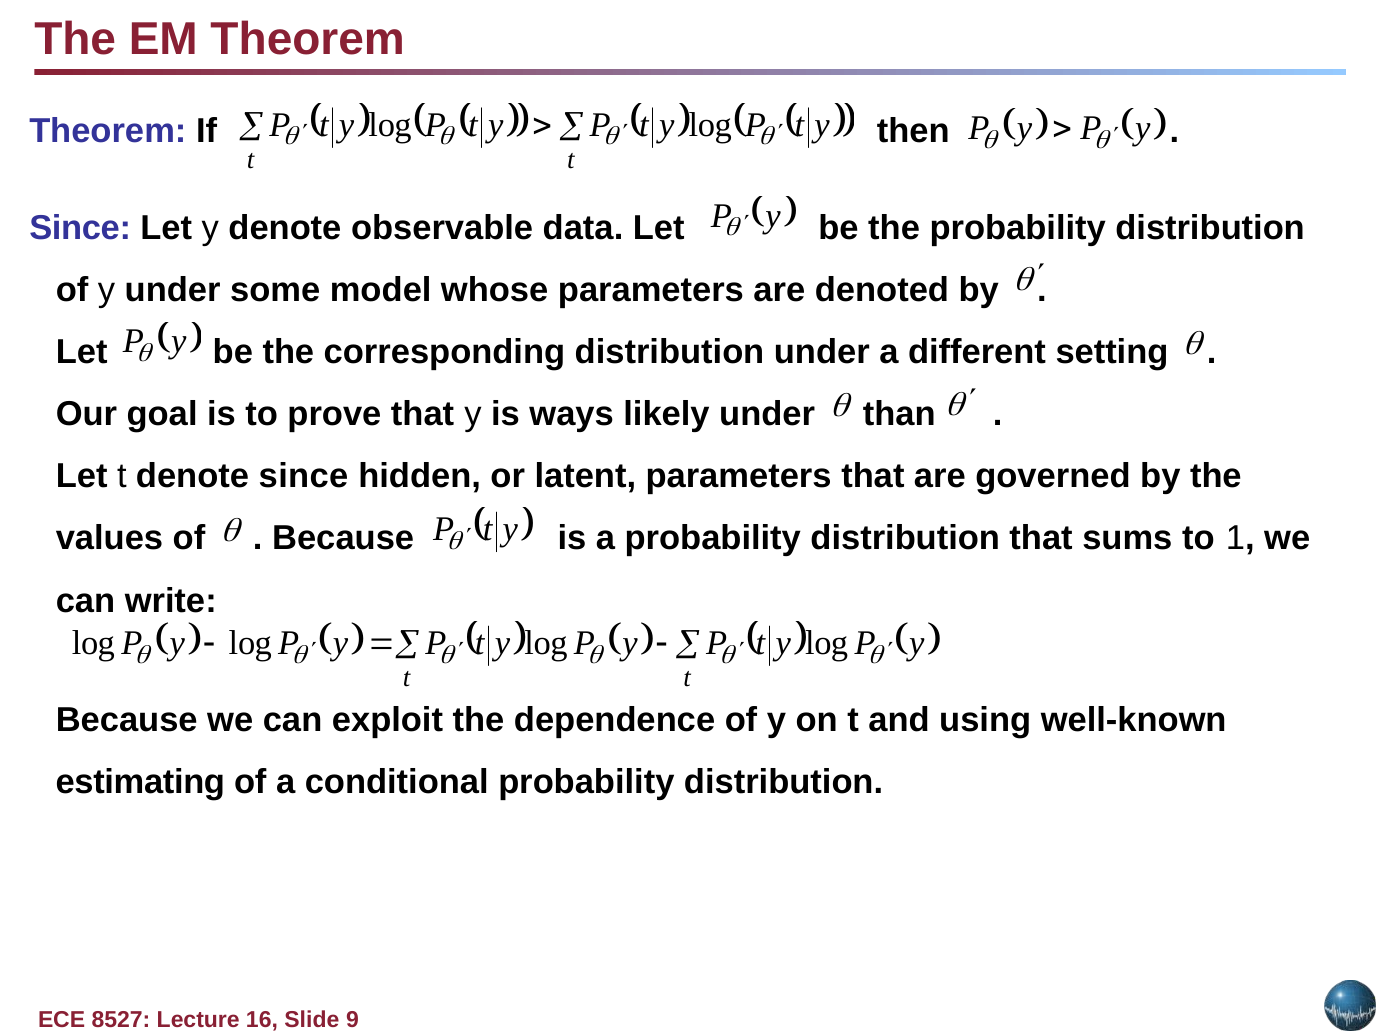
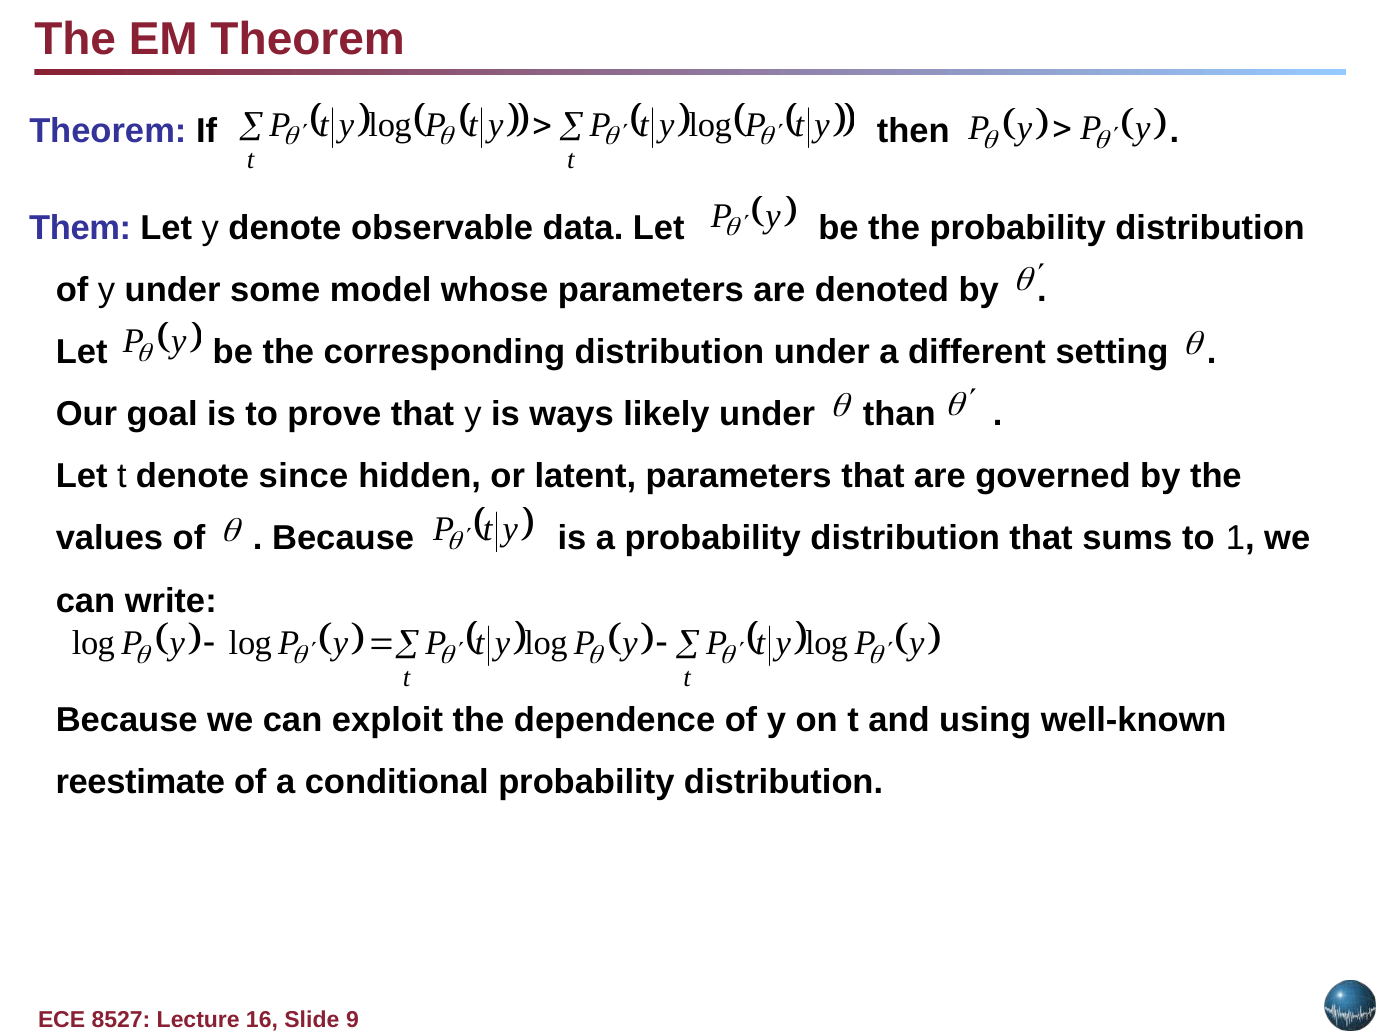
Since: Since -> Them (80, 228)
estimating: estimating -> reestimate (140, 782)
